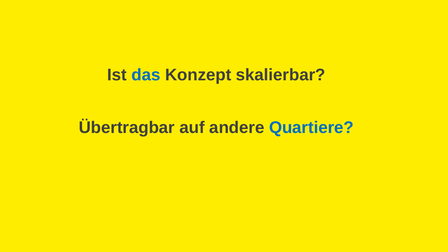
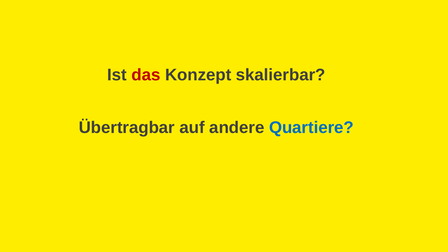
das colour: blue -> red (146, 75)
